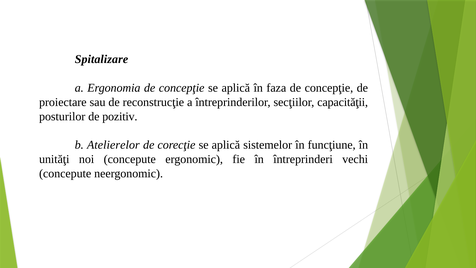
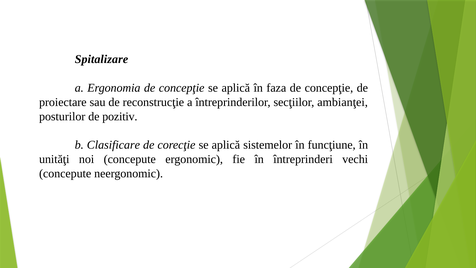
capacităţii: capacităţii -> ambianţei (343, 102)
Atelierelor: Atelierelor -> Clasificare (113, 145)
